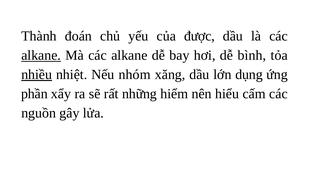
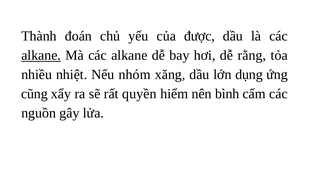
bình: bình -> rằng (252, 55)
nhiều underline: present -> none (37, 74)
phần: phần -> cũng (34, 93)
những: những -> quyền (139, 93)
hiểu: hiểu -> bình (227, 93)
